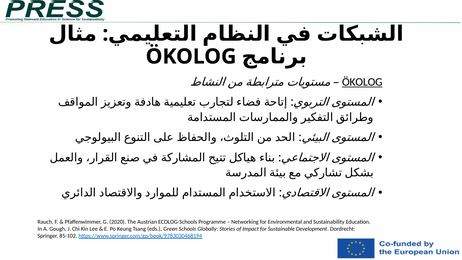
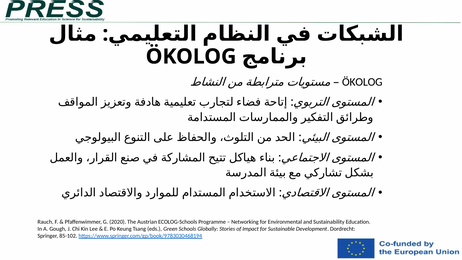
ÖKOLOG underline: present -> none (362, 82)
